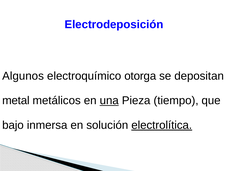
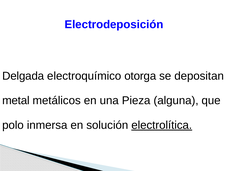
Algunos: Algunos -> Delgada (23, 76)
una underline: present -> none (109, 101)
tiempo: tiempo -> alguna (176, 101)
bajo: bajo -> polo (13, 125)
